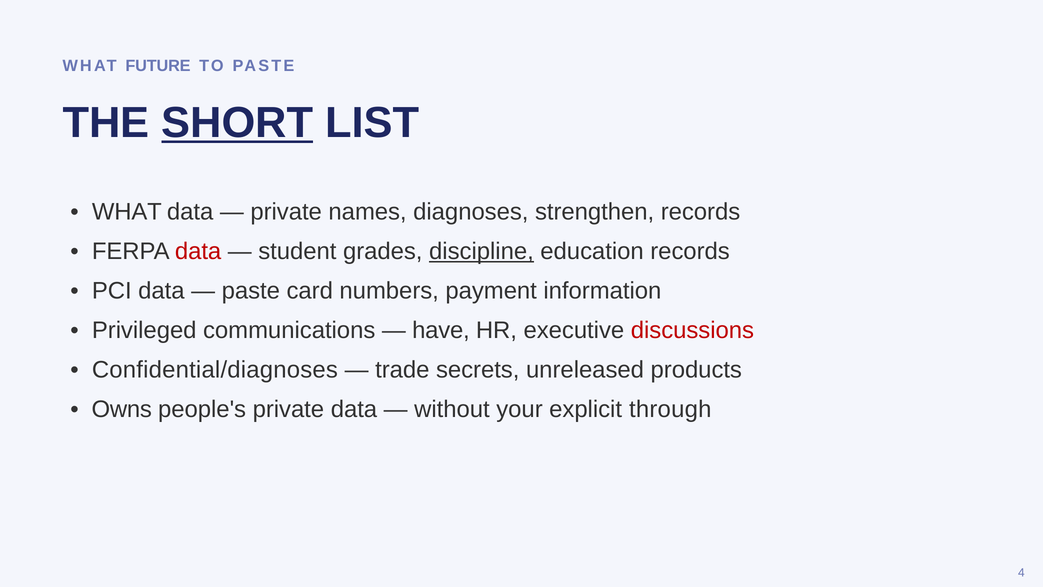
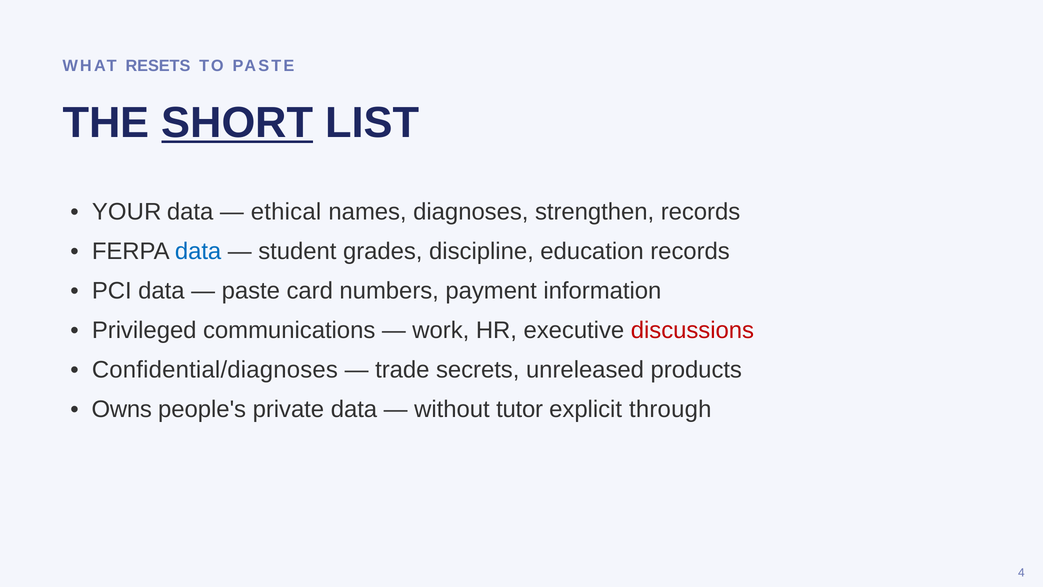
FUTURE: FUTURE -> RESETS (158, 66)
WHAT: WHAT -> YOUR (127, 212)
private: private -> ethical (286, 212)
data colour: red -> blue (198, 251)
discipline underline: present -> none (481, 251)
have: have -> work (441, 330)
your: your -> tutor (520, 409)
